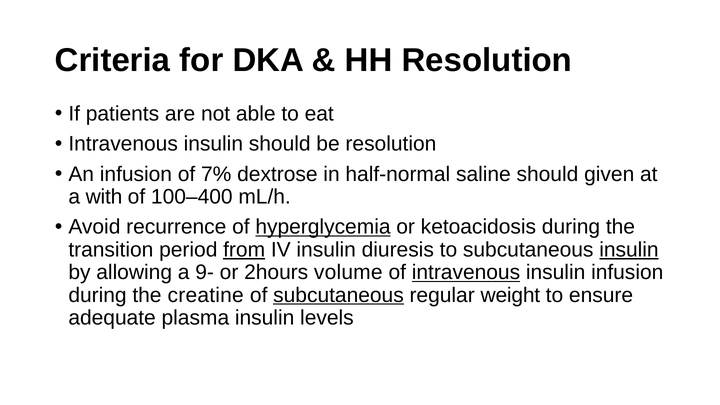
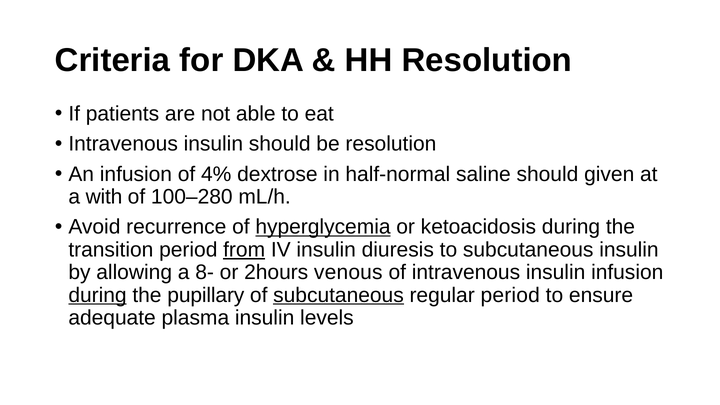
7%: 7% -> 4% (216, 174)
100–400: 100–400 -> 100–280 (192, 197)
insulin underline: present -> none (629, 250)
9-: 9- -> 8- (205, 272)
volume: volume -> venous (348, 272)
intravenous underline: present -> none (466, 272)
during underline: none -> present (98, 295)
creatine: creatine -> pupillary (206, 295)
regular weight: weight -> period (510, 295)
